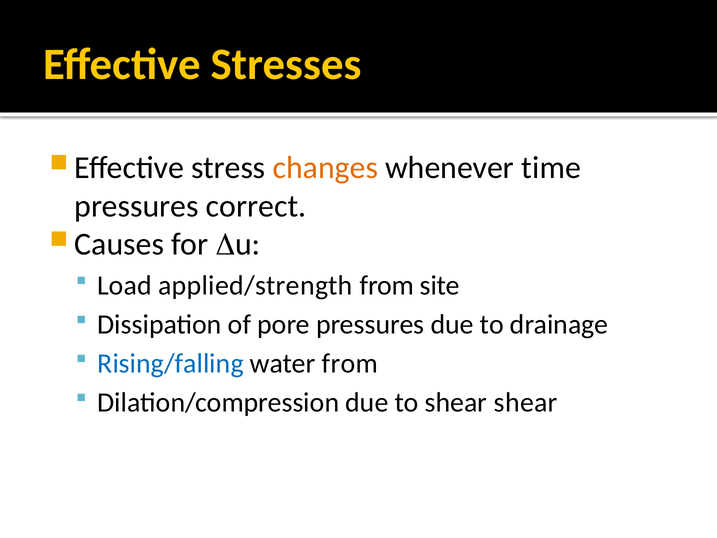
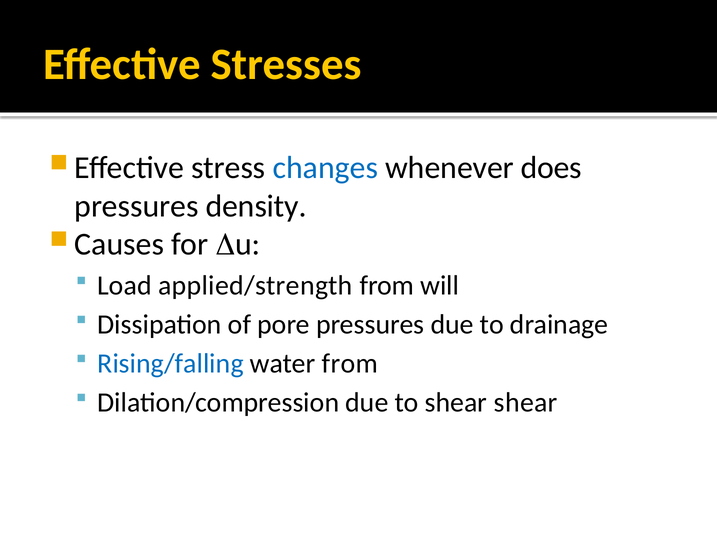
changes colour: orange -> blue (325, 168)
time: time -> does (551, 168)
correct: correct -> density (256, 206)
site: site -> will (440, 285)
